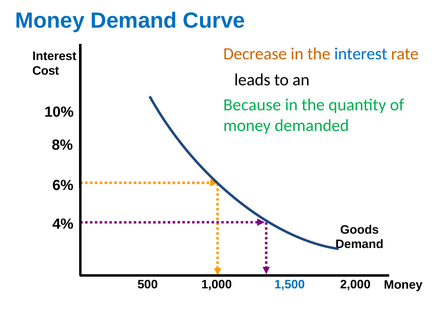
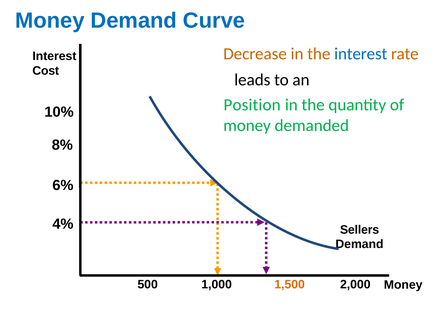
Because: Because -> Position (252, 105)
Goods: Goods -> Sellers (360, 229)
1,500 colour: blue -> orange (290, 284)
